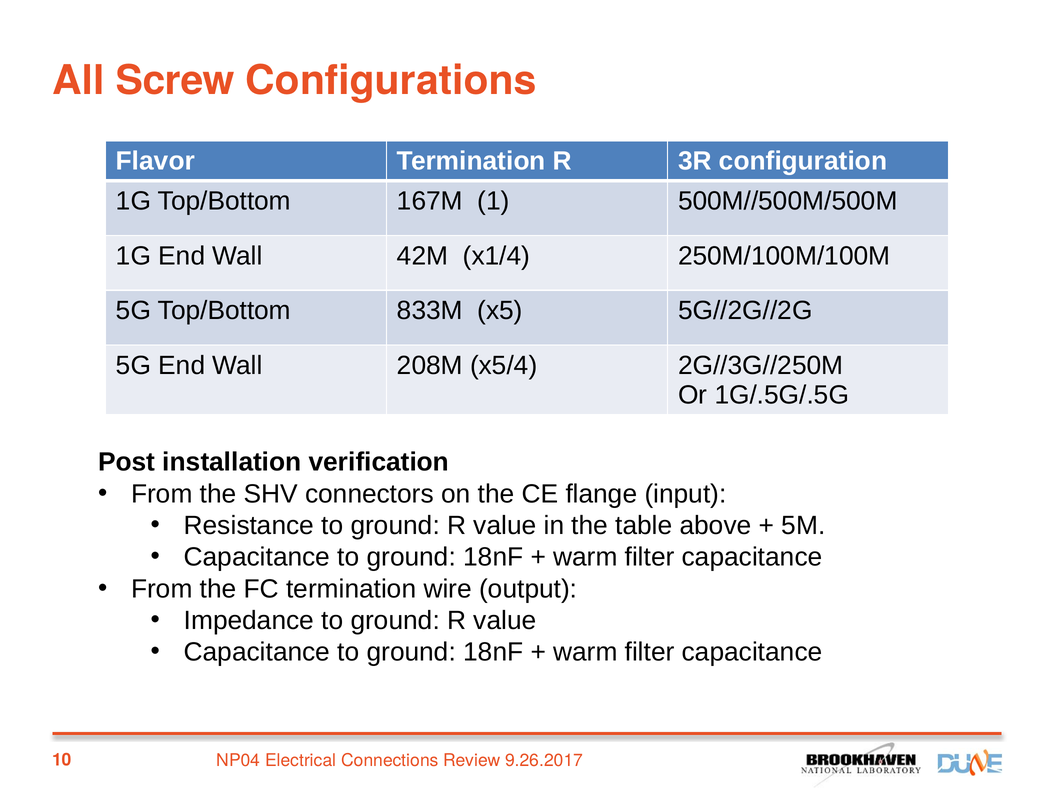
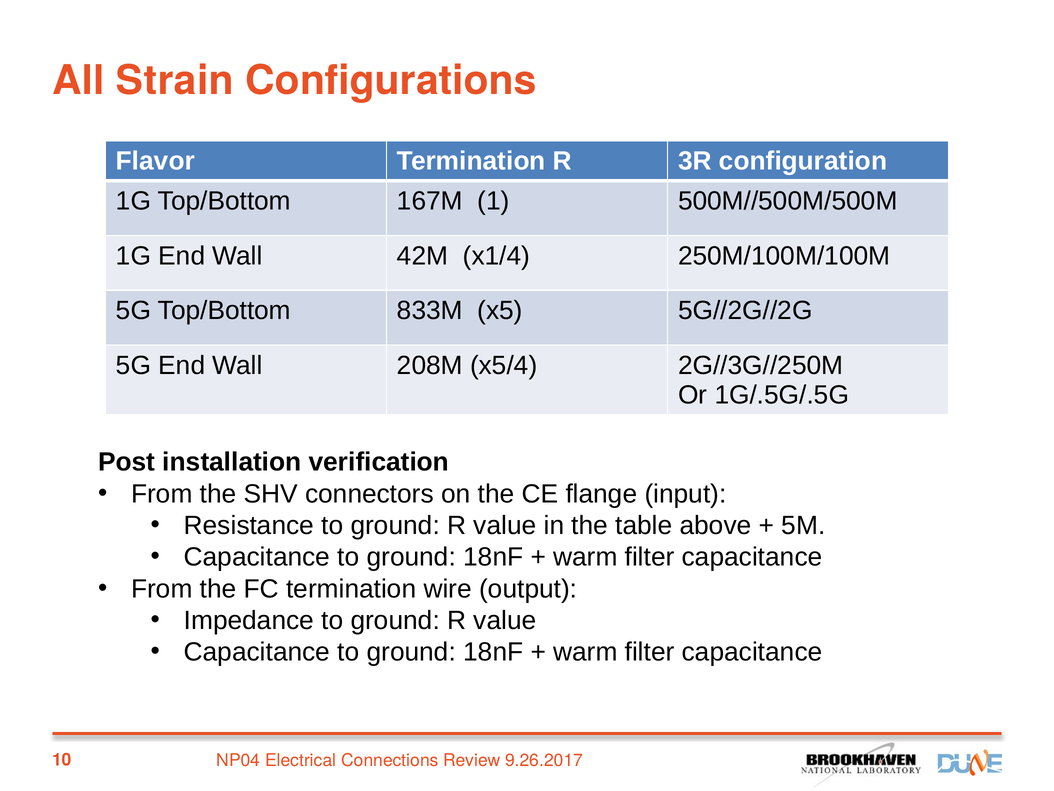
Screw: Screw -> Strain (175, 81)
